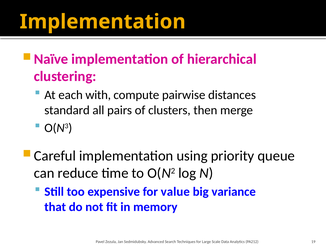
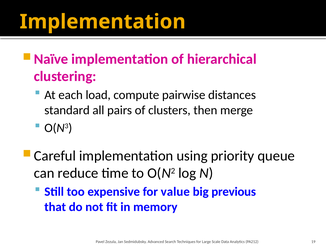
with: with -> load (98, 95)
variance: variance -> previous (234, 192)
